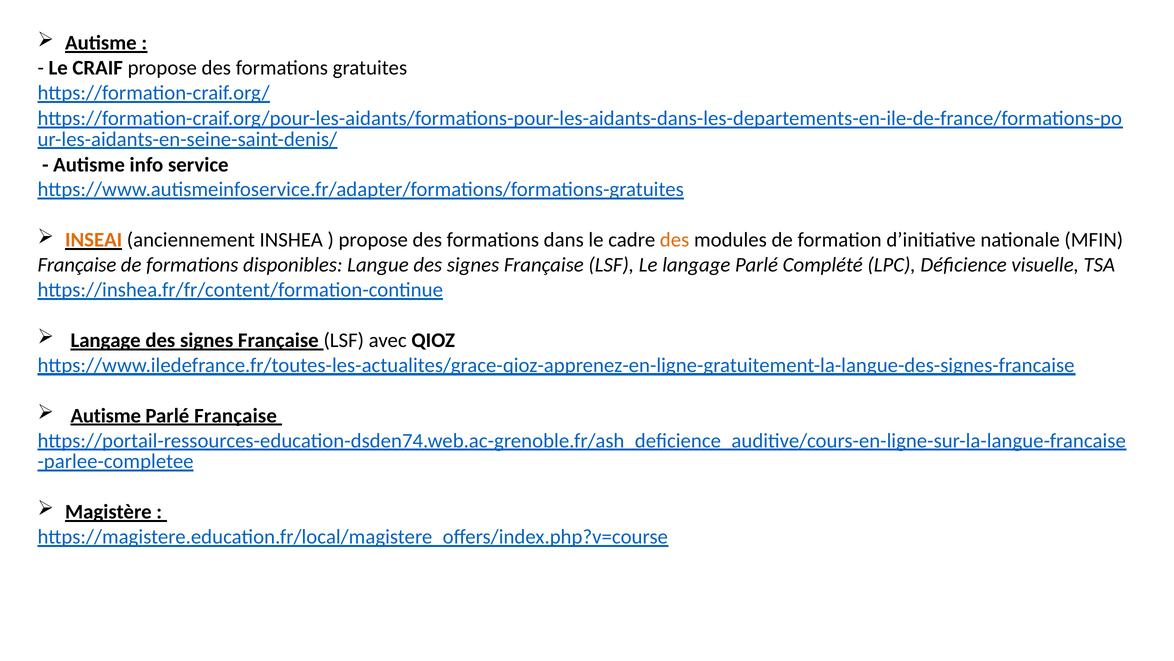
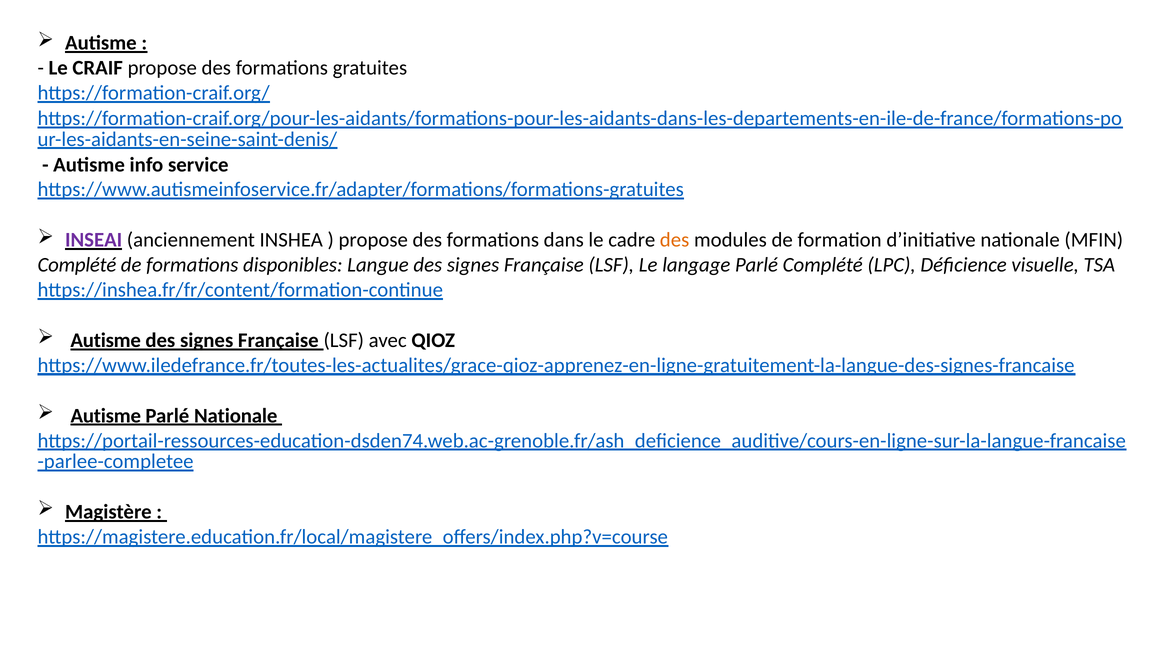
INSEAI colour: orange -> purple (94, 240)
Française: Française -> Complété (77, 265)
Langage: Langage -> Autisme (106, 340)
Parlé Française: Française -> Nationale (236, 415)
